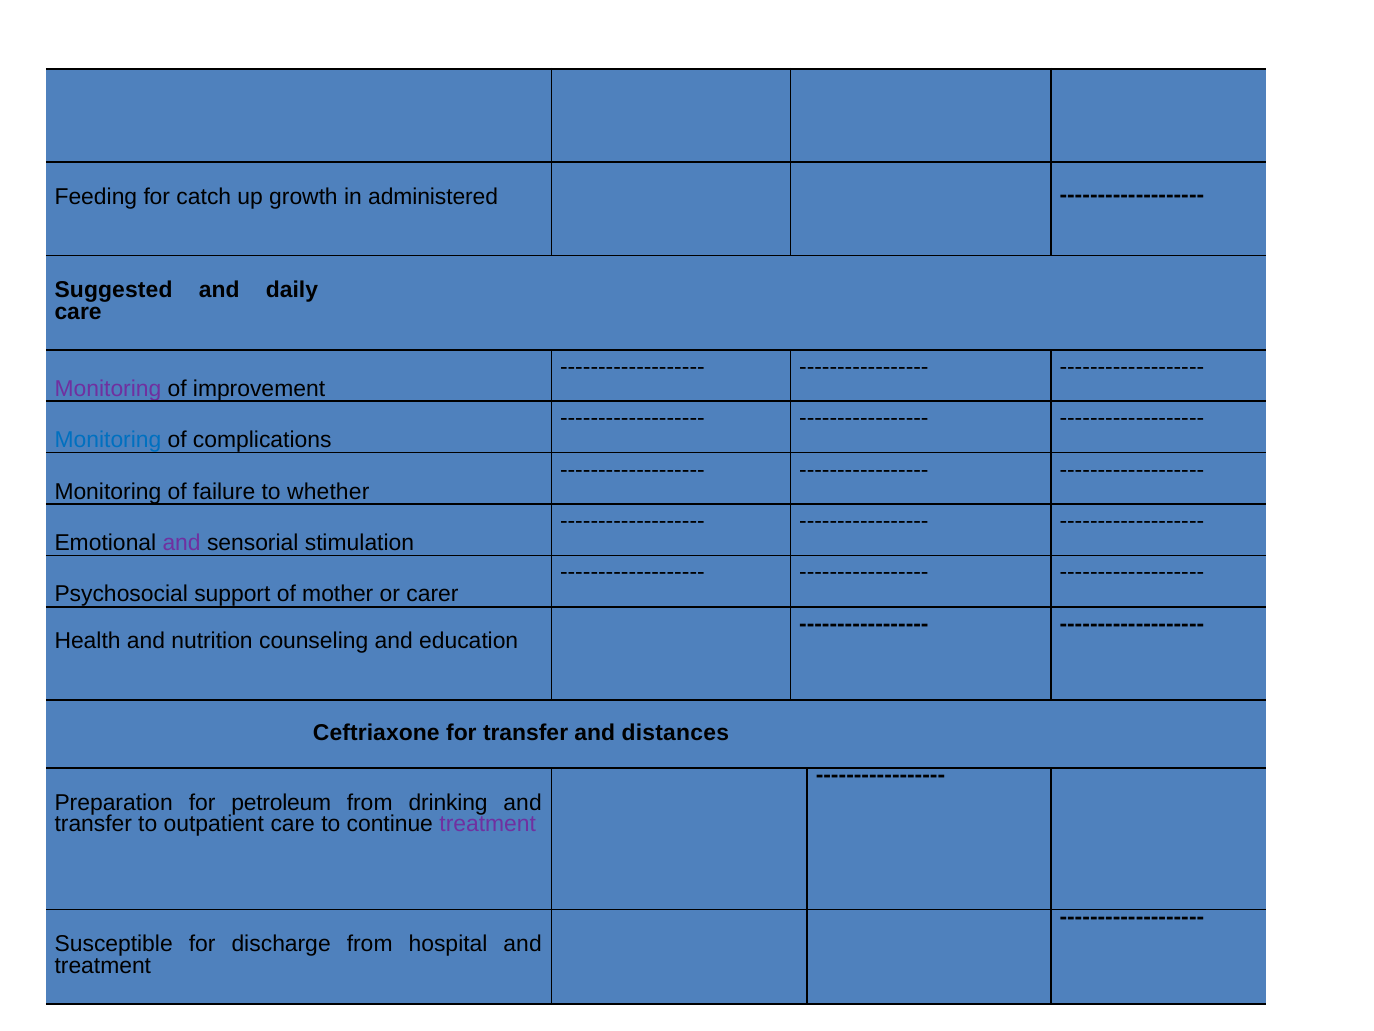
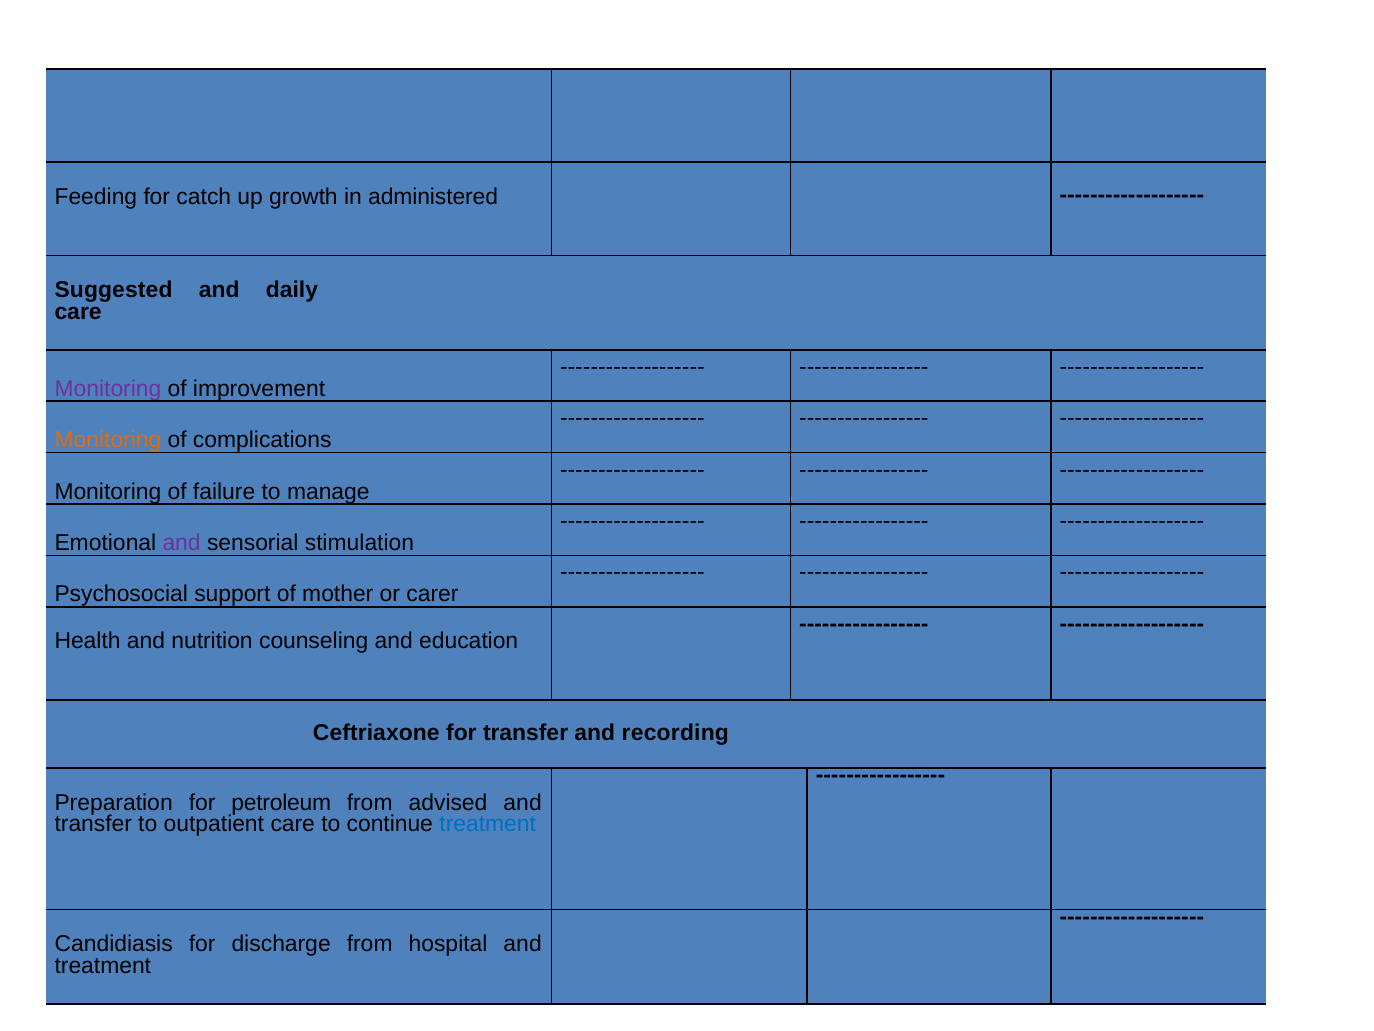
Monitoring colour: blue -> orange (108, 440)
whether: whether -> manage (328, 491)
distances: distances -> recording (675, 732)
drinking: drinking -> advised (448, 802)
treatment colour: purple -> blue (488, 824)
Susceptible: Susceptible -> Candidiasis (114, 944)
